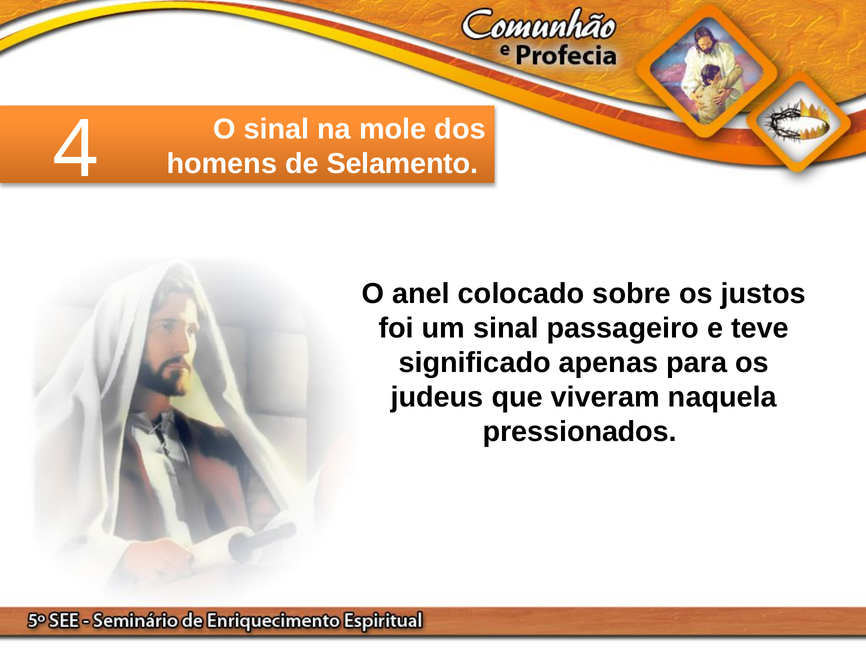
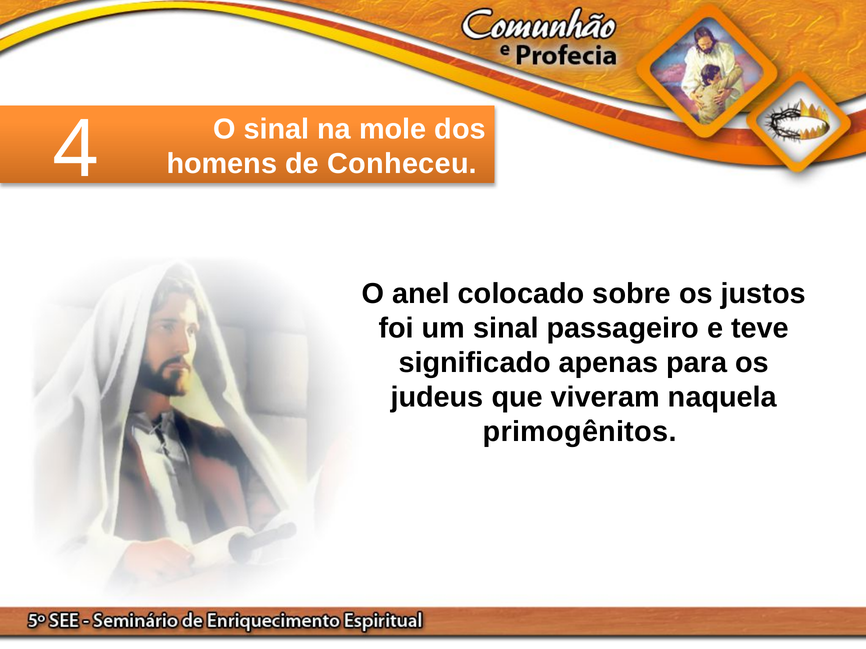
Selamento: Selamento -> Conheceu (402, 164)
pressionados: pressionados -> primogênitos (580, 432)
